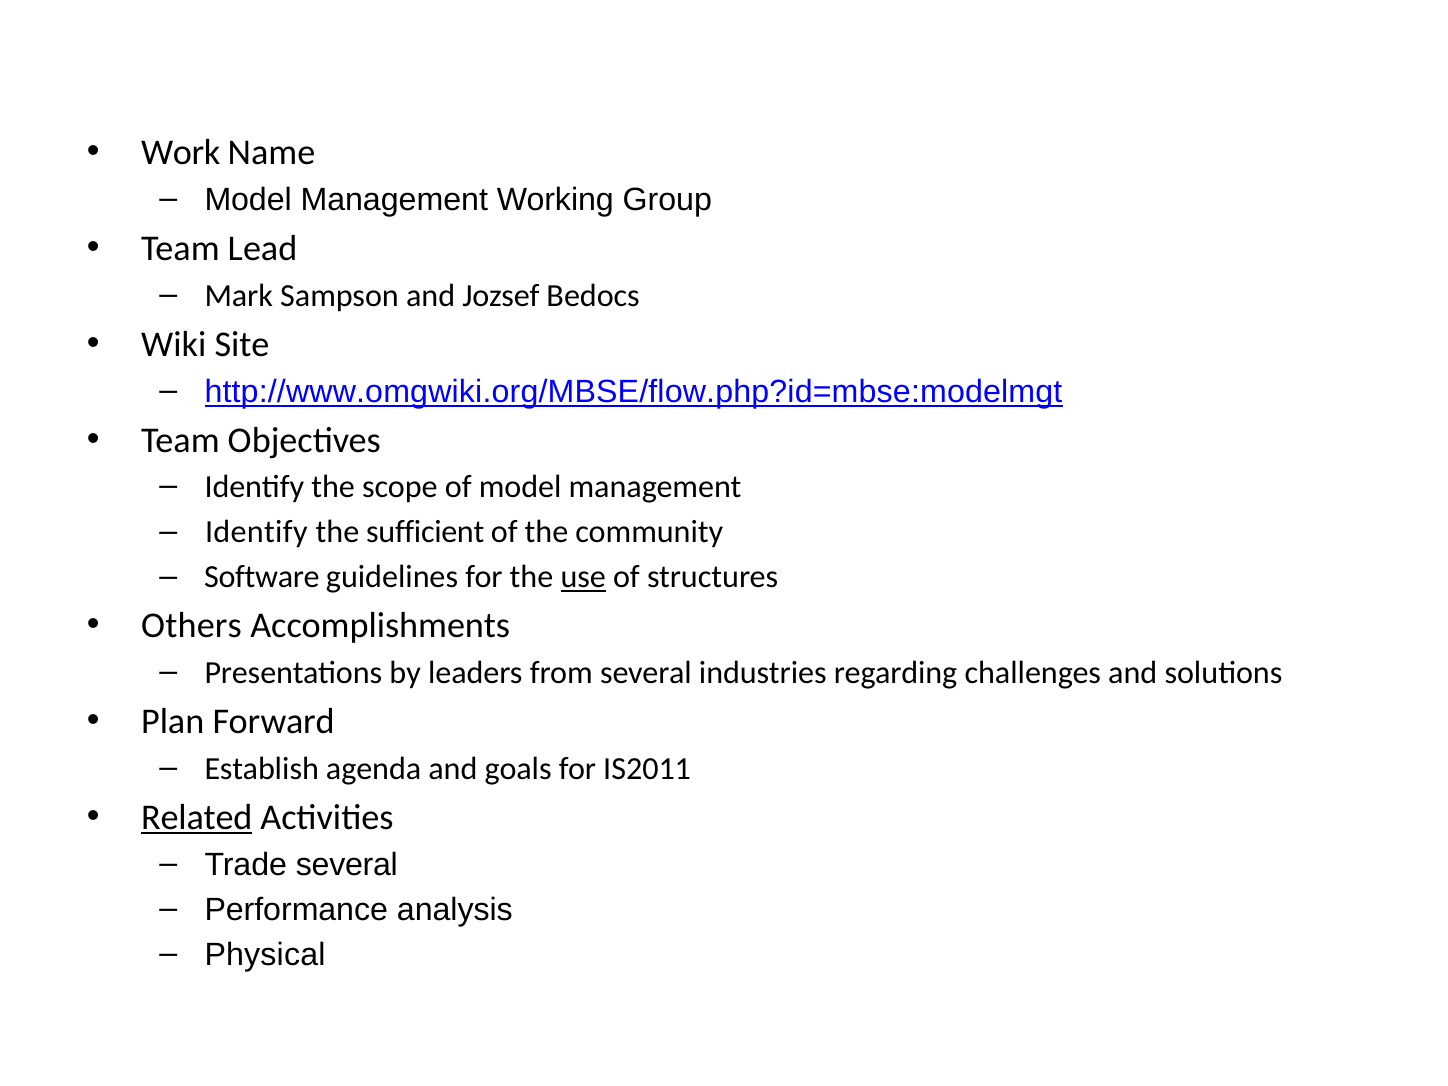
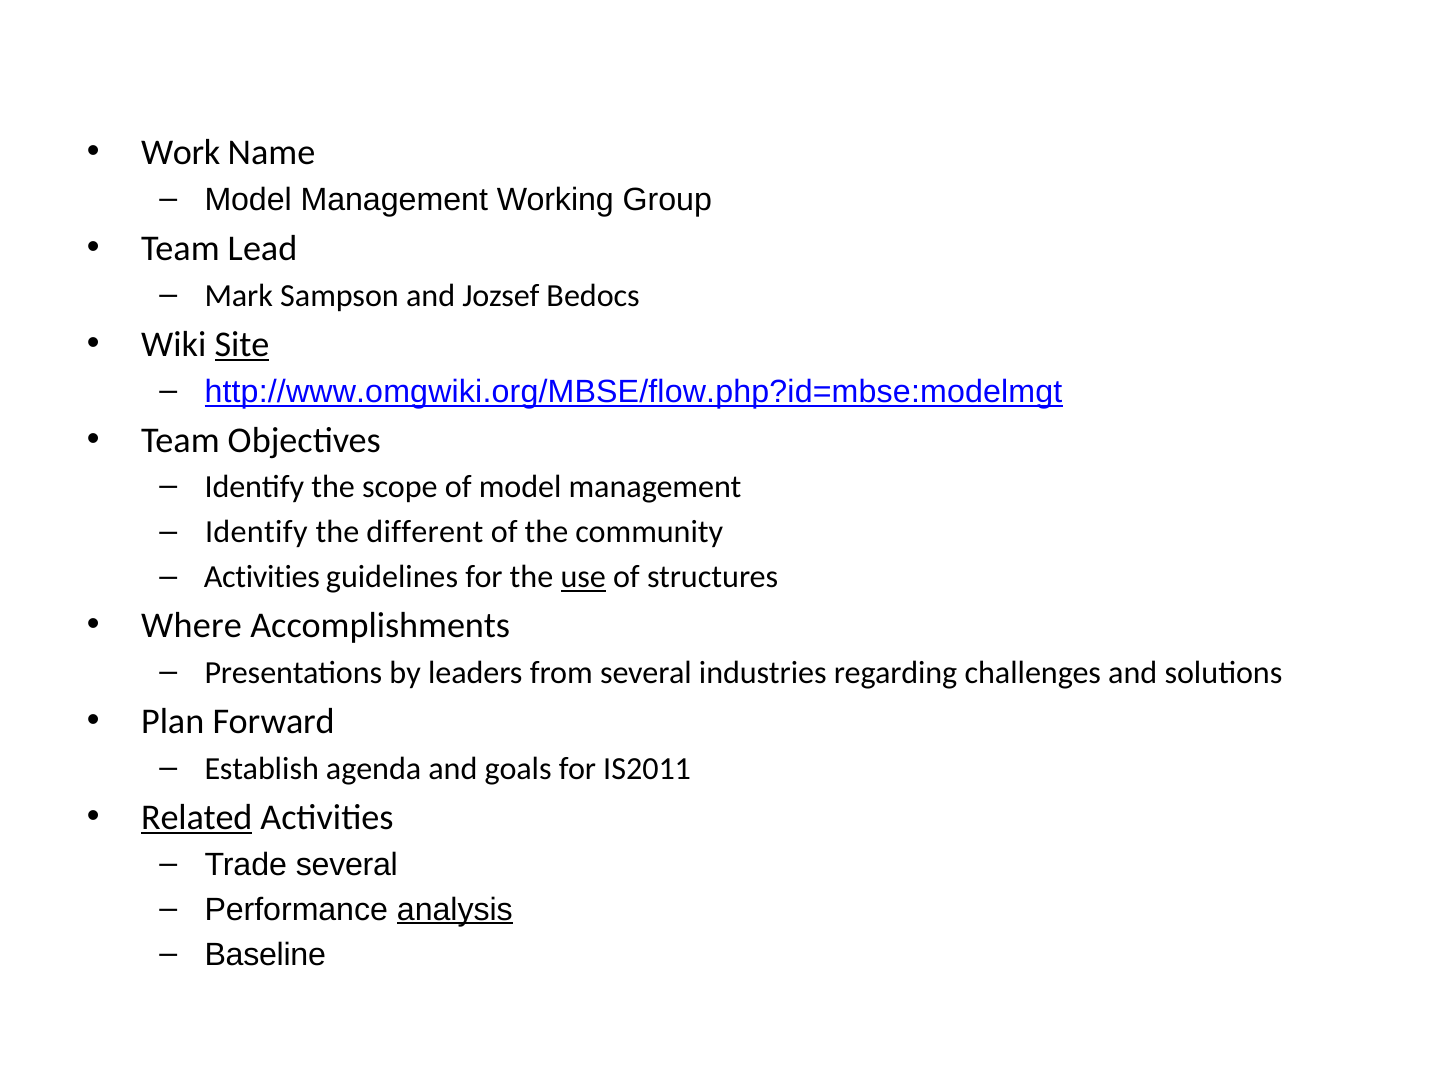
Site underline: none -> present (242, 344)
sufficient: sufficient -> different (425, 532)
Software: Software -> Activities (262, 577)
Others: Others -> Where (192, 626)
analysis underline: none -> present (455, 909)
Physical: Physical -> Baseline (265, 955)
